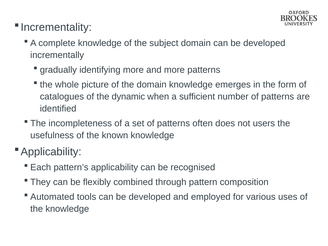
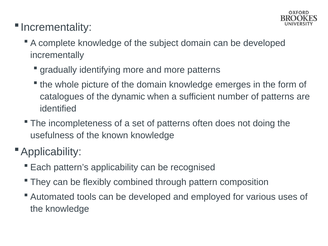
users: users -> doing (264, 123)
